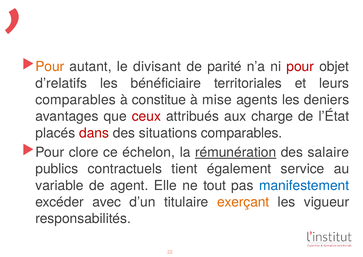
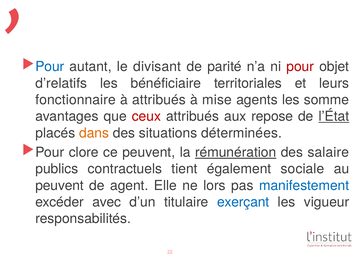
Pour colour: orange -> blue (50, 67)
comparables: comparables -> fonctionnaire (76, 100)
à constitue: constitue -> attribués (159, 100)
deniers: deniers -> somme (327, 100)
charge: charge -> repose (272, 116)
l’État underline: none -> present (334, 116)
dans colour: red -> orange (94, 133)
situations comparables: comparables -> déterminées (241, 133)
ce échelon: échelon -> peuvent (149, 152)
service: service -> sociale (303, 169)
variable: variable -> peuvent (60, 185)
tout: tout -> lors (215, 185)
exerçant colour: orange -> blue (243, 202)
